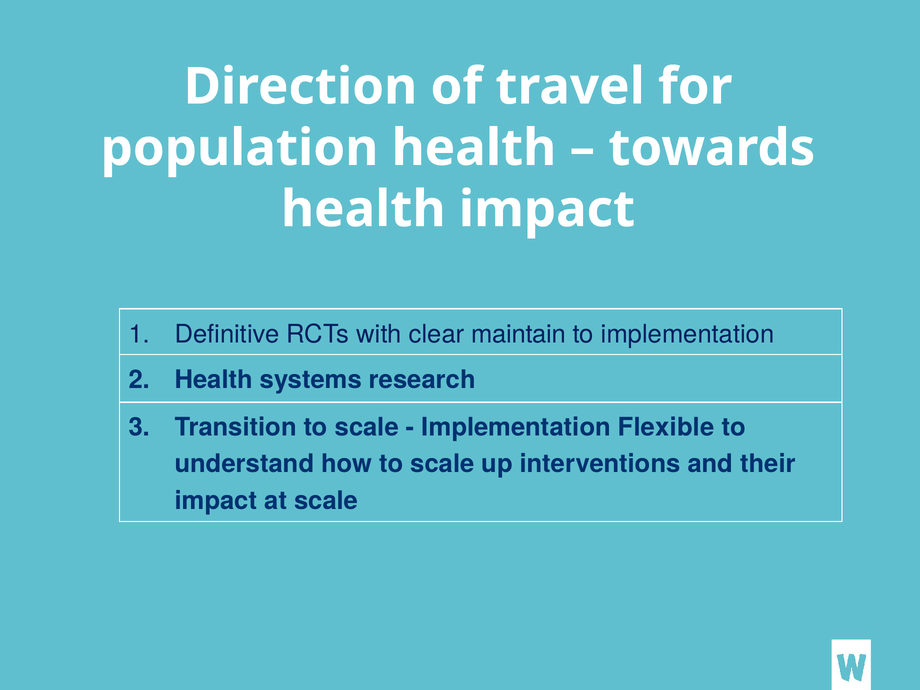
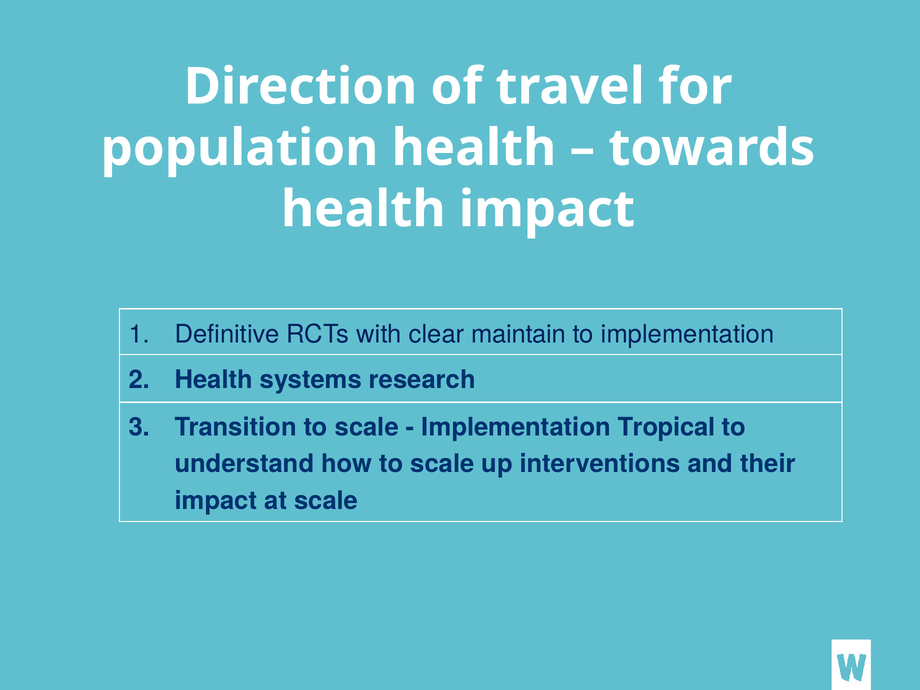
Flexible: Flexible -> Tropical (666, 427)
